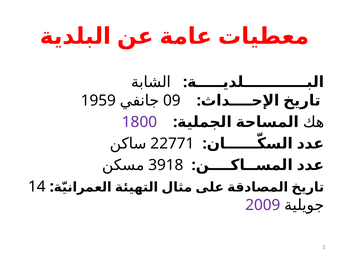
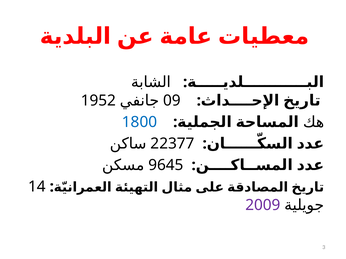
1959: 1959 -> 1952 (98, 101)
1800 colour: purple -> blue (140, 122)
22771: 22771 -> 22377 (172, 144)
3918: 3918 -> 9645 (166, 165)
